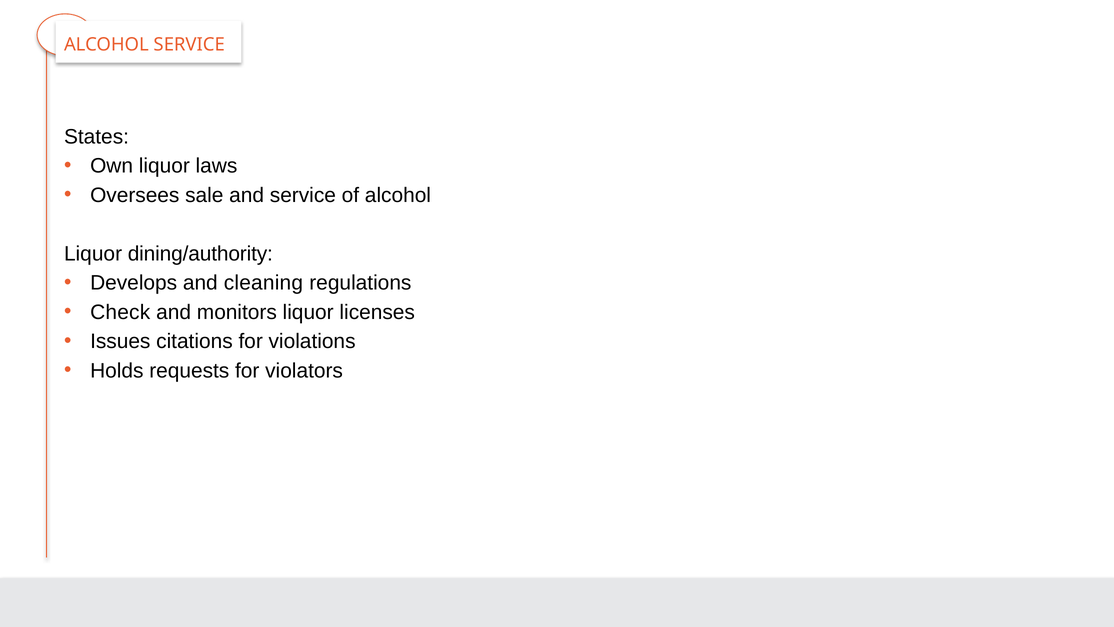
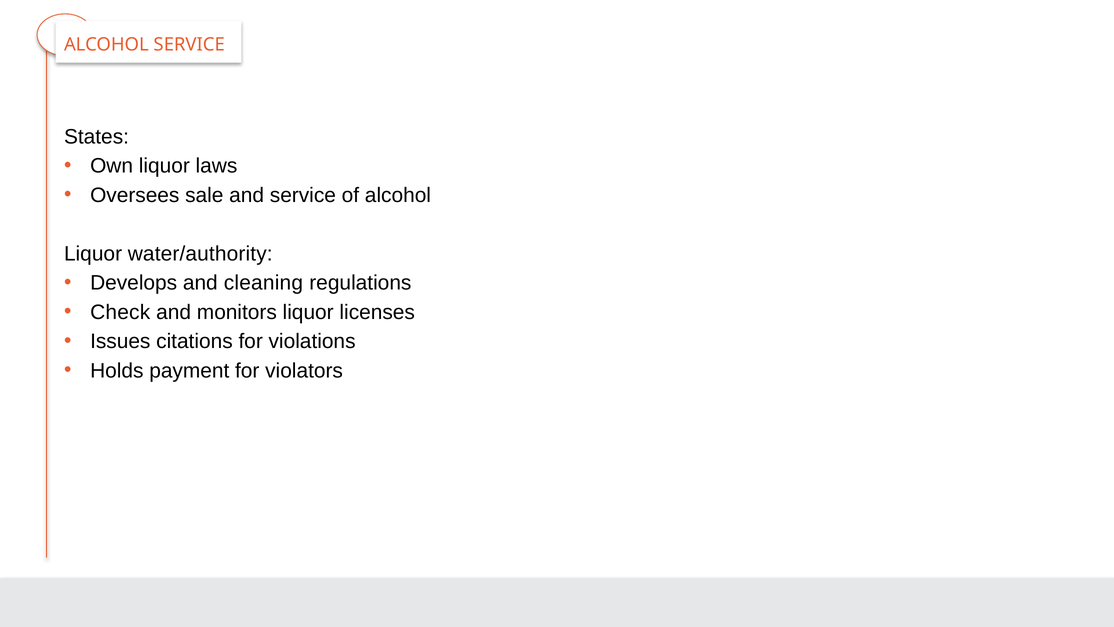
dining/authority: dining/authority -> water/authority (200, 253)
requests: requests -> payment (189, 370)
